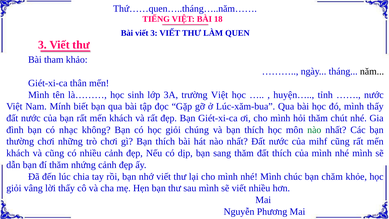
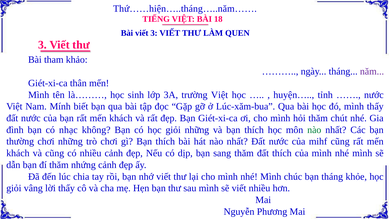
Thứ……quen…..tháng…..năm……: Thứ……quen…..tháng…..năm…… -> Thứ……hiện…..tháng…..năm…… (185, 9)
năm colour: black -> purple (372, 71)
giỏi chúng: chúng -> những (197, 130)
bạn chăm: chăm -> tháng (332, 176)
